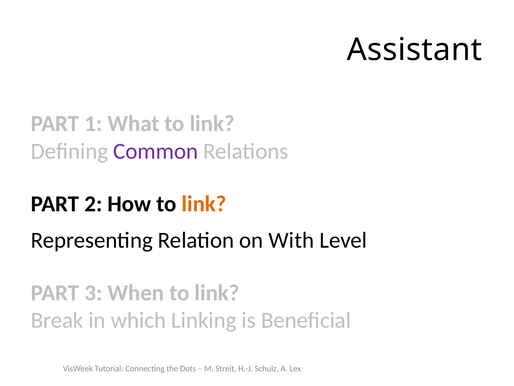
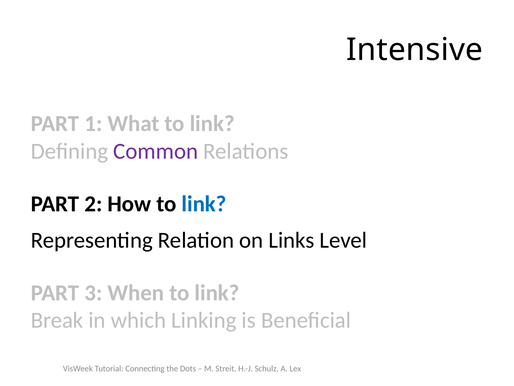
Assistant: Assistant -> Intensive (415, 50)
link colour: orange -> blue (204, 204)
With: With -> Links (291, 240)
